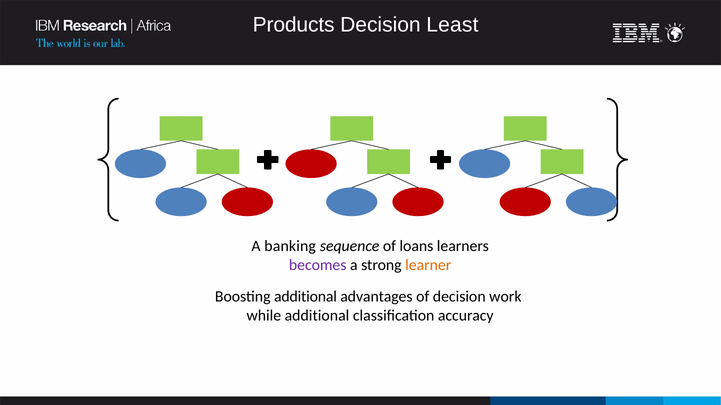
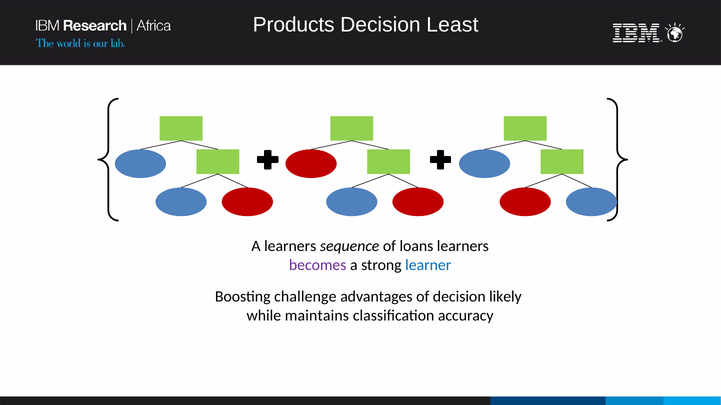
A banking: banking -> learners (290, 246)
learner colour: orange -> blue (428, 265)
Boosting additional: additional -> challenge (305, 297)
work: work -> likely (505, 297)
while additional: additional -> maintains (317, 316)
